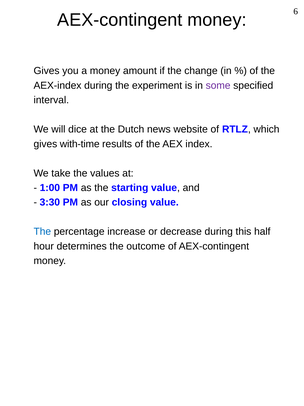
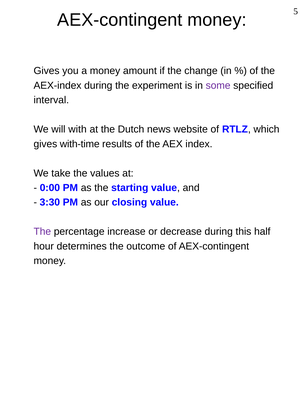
6: 6 -> 5 (296, 11)
dice: dice -> with (78, 129)
1:00: 1:00 -> 0:00 (50, 187)
The colour: blue -> purple (42, 231)
